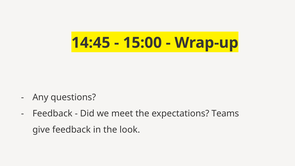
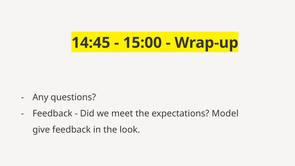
Teams: Teams -> Model (225, 114)
